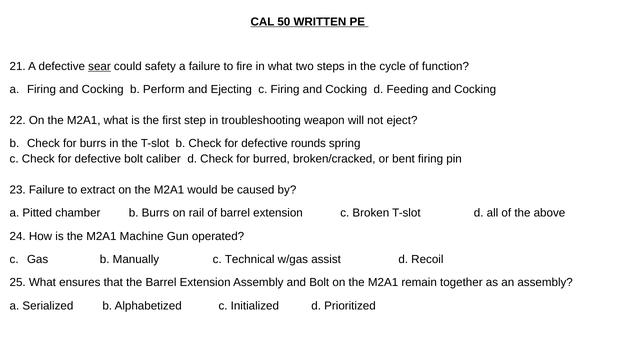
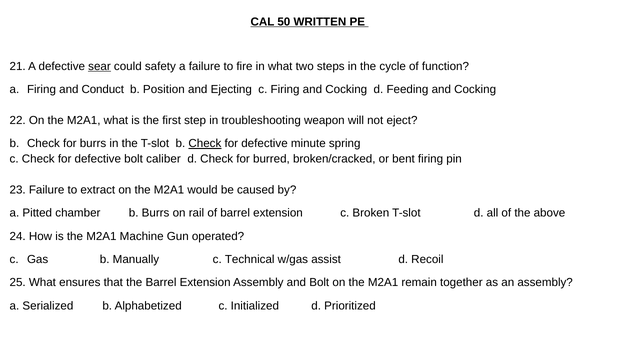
a Firing and Cocking: Cocking -> Conduct (103, 89)
Perform: Perform -> Position (164, 89)
Check underline: none -> present (205, 144)
rounds: rounds -> minute (308, 144)
